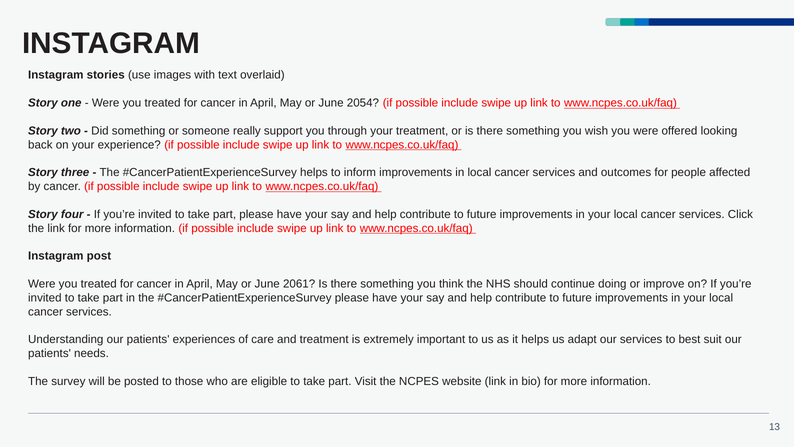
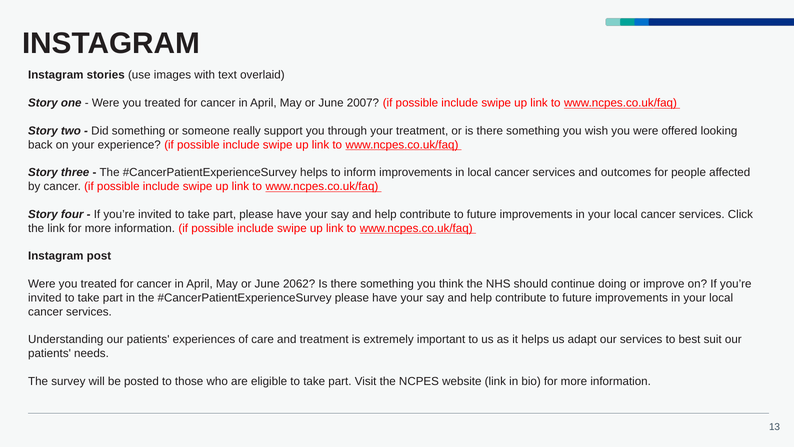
2054: 2054 -> 2007 (363, 103)
2061: 2061 -> 2062 (299, 284)
